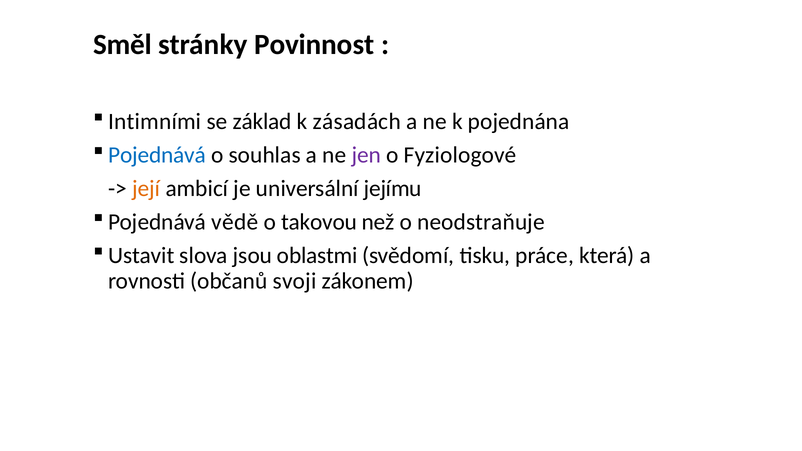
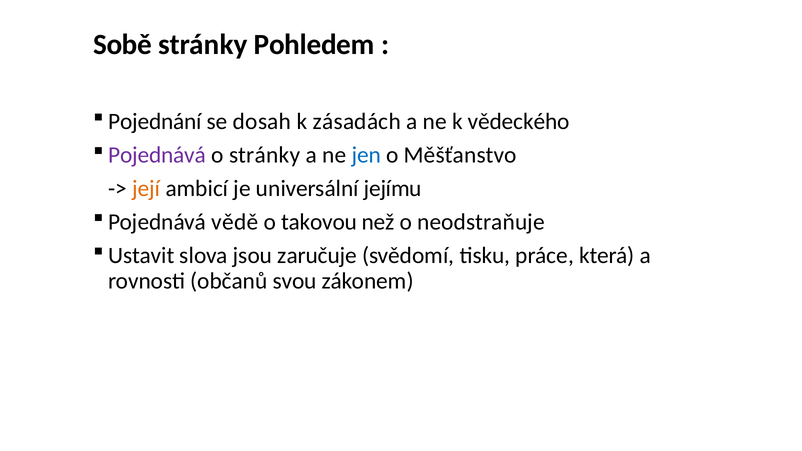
Směl: Směl -> Sobě (123, 45)
Povinnost: Povinnost -> Pohledem (314, 45)
Intimními: Intimními -> Pojednání (155, 121)
základ: základ -> dosah (262, 121)
pojednána: pojednána -> vědeckého (519, 121)
Pojednává colour: blue -> purple (157, 155)
o souhlas: souhlas -> stránky (265, 155)
jen colour: purple -> blue (366, 155)
Fyziologové: Fyziologové -> Měšťanstvo (460, 155)
oblastmi: oblastmi -> zaručuje (317, 256)
svoji: svoji -> svou (295, 281)
